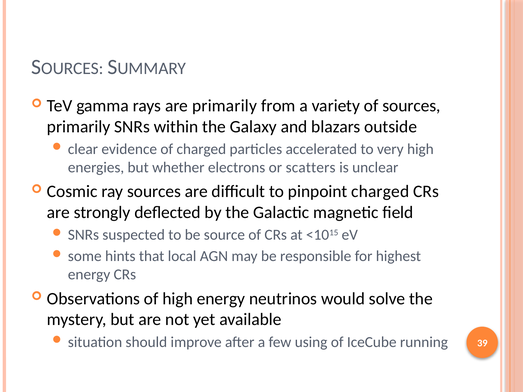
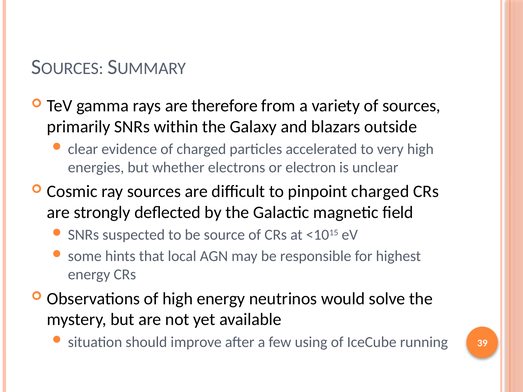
are primarily: primarily -> therefore (225, 106)
scatters: scatters -> electron (311, 168)
